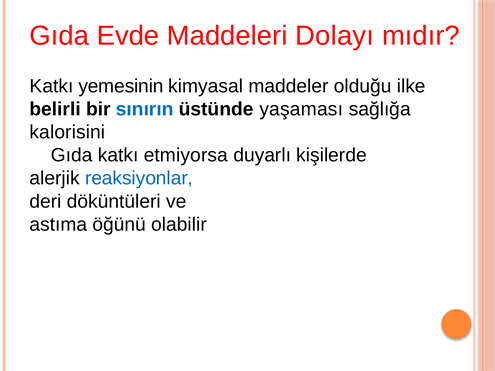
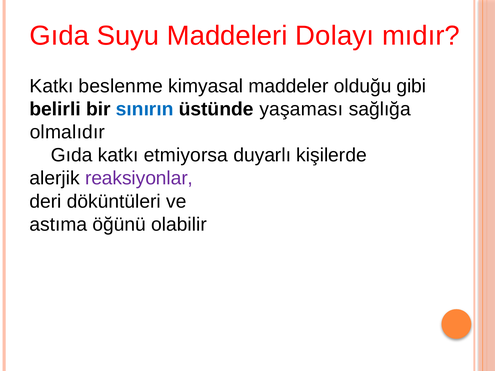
Evde: Evde -> Suyu (128, 36)
yemesinin: yemesinin -> beslenme (121, 86)
ilke: ilke -> gibi (411, 86)
kalorisini: kalorisini -> olmalıdır (67, 132)
reaksiyonlar colour: blue -> purple (139, 178)
